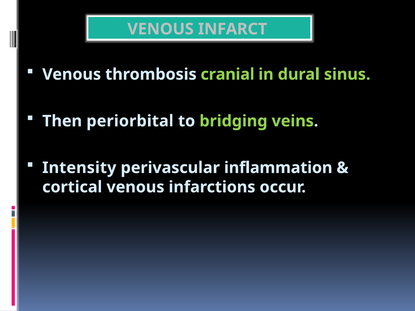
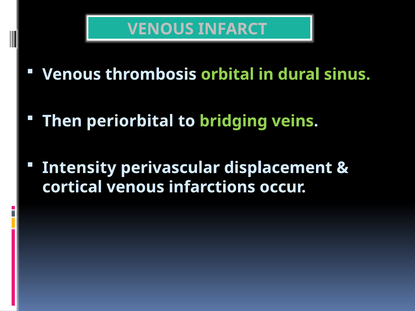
cranial: cranial -> orbital (228, 74)
inflammation: inflammation -> displacement (278, 168)
